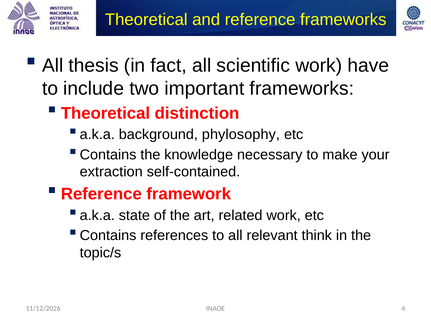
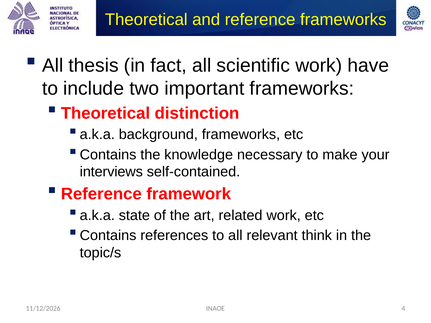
background phylosophy: phylosophy -> frameworks (241, 135)
extraction: extraction -> interviews (111, 172)
